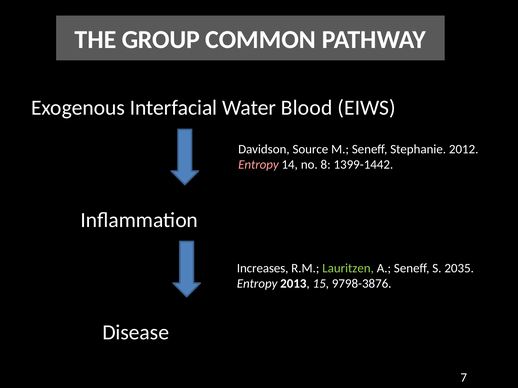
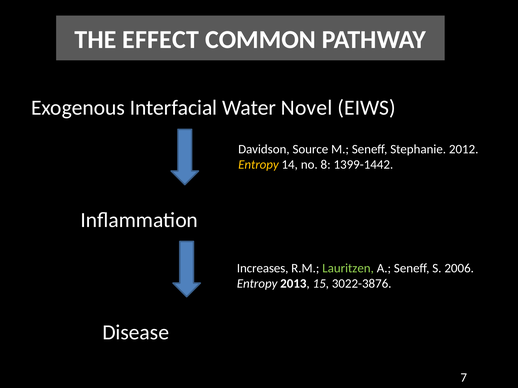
GROUP: GROUP -> EFFECT (161, 40)
Blood: Blood -> Novel (307, 108)
Entropy colour: pink -> yellow (258, 165)
2035: 2035 -> 2006 (459, 268)
9798-3876: 9798-3876 -> 3022-3876 (362, 284)
